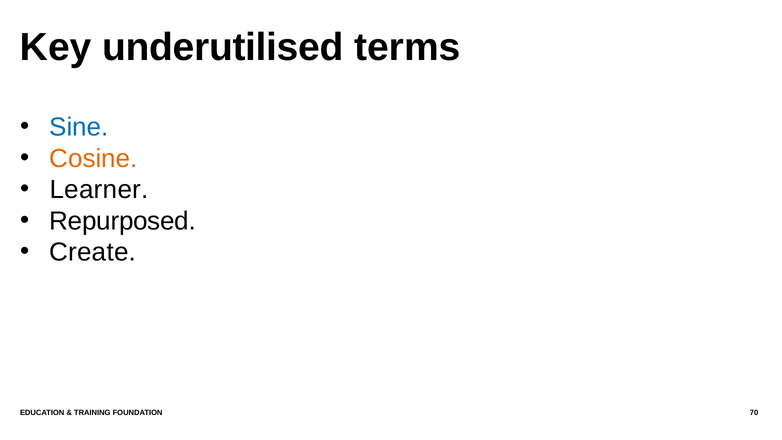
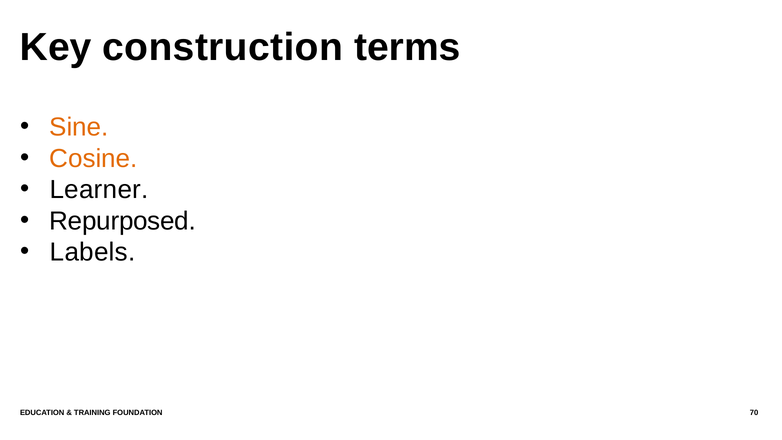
underutilised: underutilised -> construction (223, 48)
Sine colour: blue -> orange (79, 127)
Create: Create -> Labels (93, 252)
